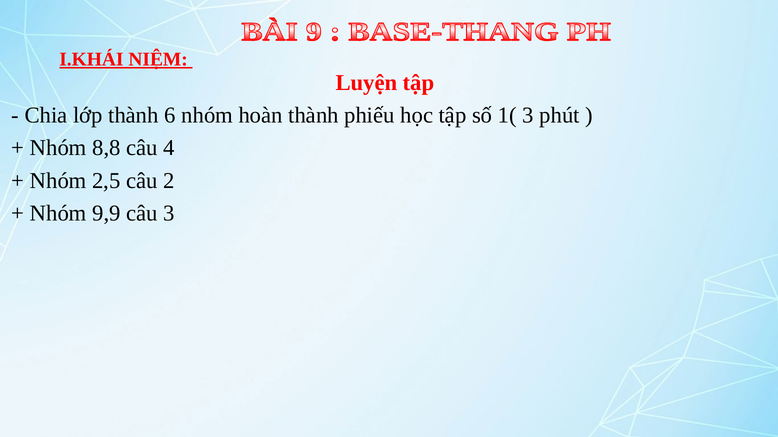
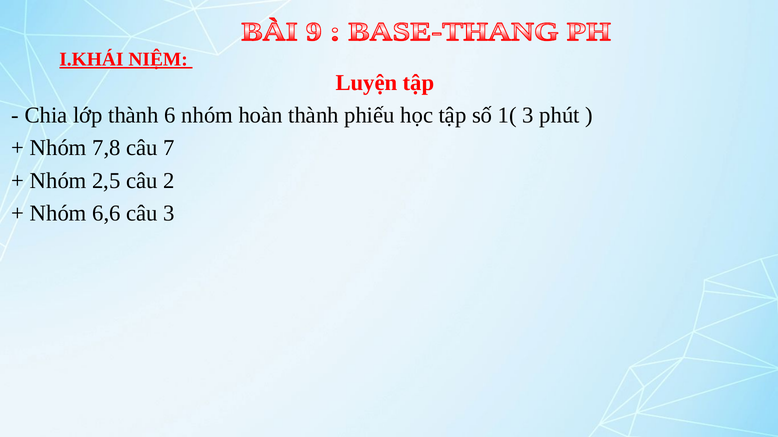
8,8: 8,8 -> 7,8 (106, 148)
4: 4 -> 7 (169, 148)
9,9: 9,9 -> 6,6 (106, 213)
